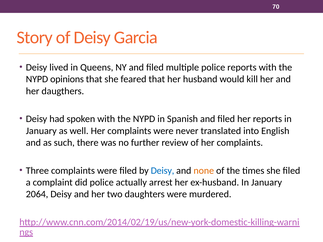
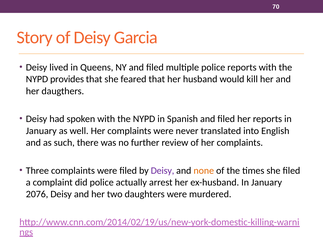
opinions: opinions -> provides (67, 79)
Deisy colour: blue -> purple (163, 171)
2064: 2064 -> 2076 (37, 194)
